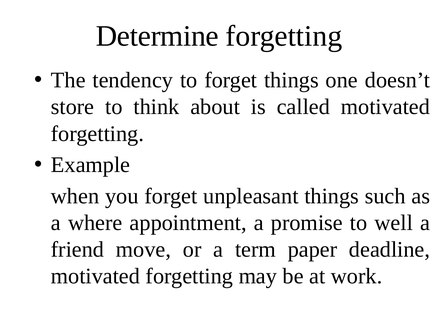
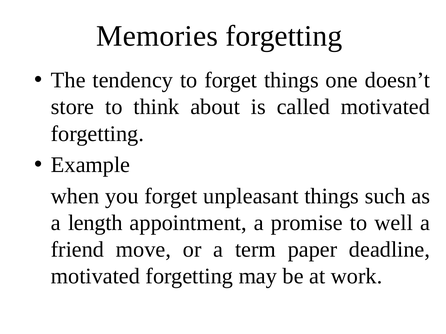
Determine: Determine -> Memories (157, 36)
where: where -> length (95, 223)
